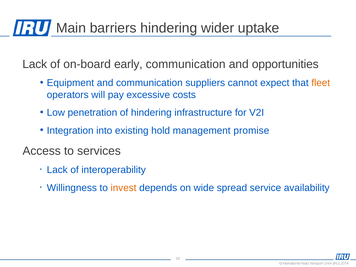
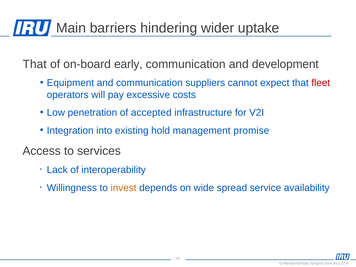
Lack: Lack -> That (35, 64)
opportunities: opportunities -> development (285, 64)
fleet colour: orange -> red (321, 83)
of hindering: hindering -> accepted (151, 113)
